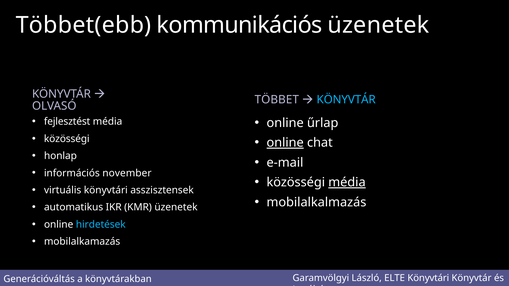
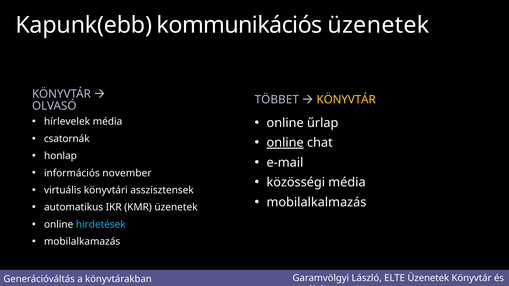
Többet(ebb: Többet(ebb -> Kapunk(ebb (84, 25)
KÖNYVTÁR colour: light blue -> yellow (346, 100)
fejlesztést: fejlesztést -> hírlevelek (67, 122)
közösségi: közösségi -> csatornák (67, 139)
média underline: present -> none (347, 183)
ELTE Könyvtári: Könyvtári -> Üzenetek (428, 278)
